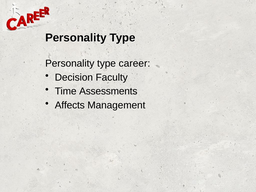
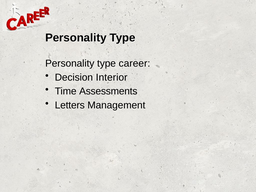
Faculty: Faculty -> Interior (112, 77)
Affects: Affects -> Letters (70, 105)
